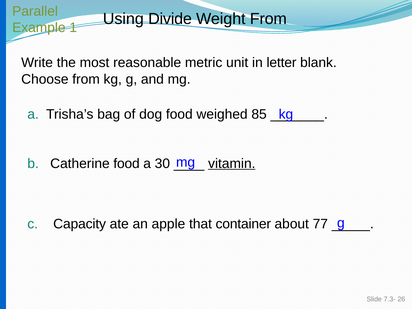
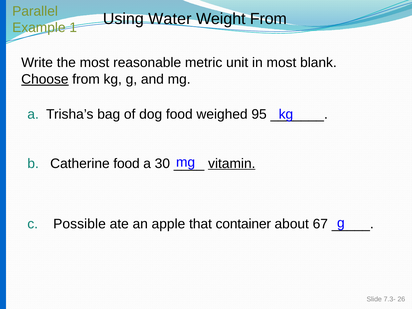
Divide: Divide -> Water (170, 19)
in letter: letter -> most (281, 63)
Choose underline: none -> present (45, 79)
85: 85 -> 95 (259, 114)
Capacity: Capacity -> Possible (80, 224)
77: 77 -> 67 (320, 224)
